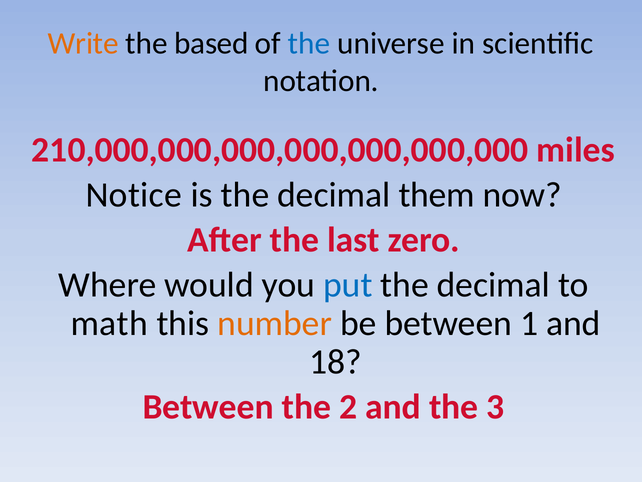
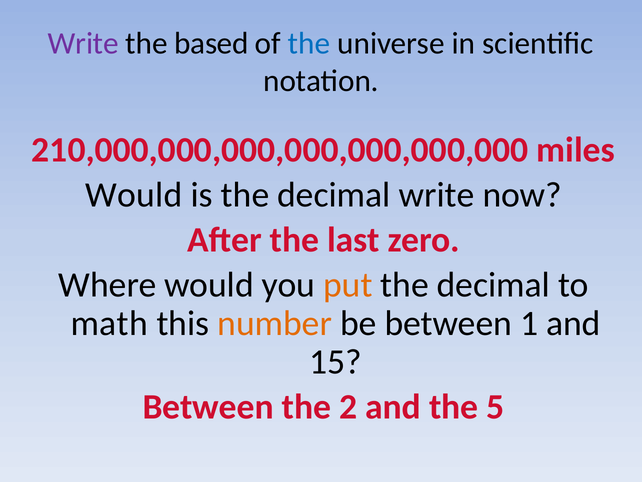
Write colour: orange -> purple (83, 43)
Notice: Notice -> Would (134, 195)
decimal them: them -> write (437, 195)
put colour: blue -> orange (348, 285)
18: 18 -> 15 (336, 362)
3: 3 -> 5 (495, 407)
